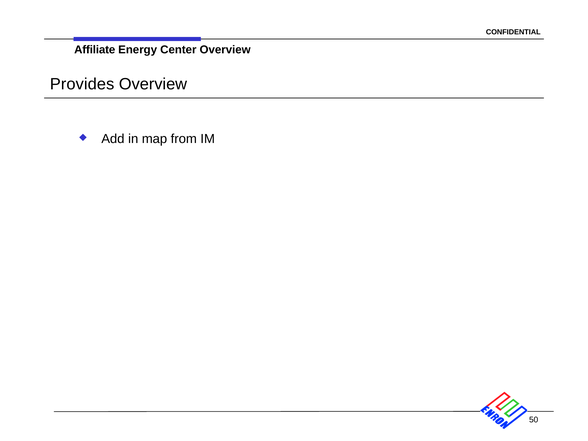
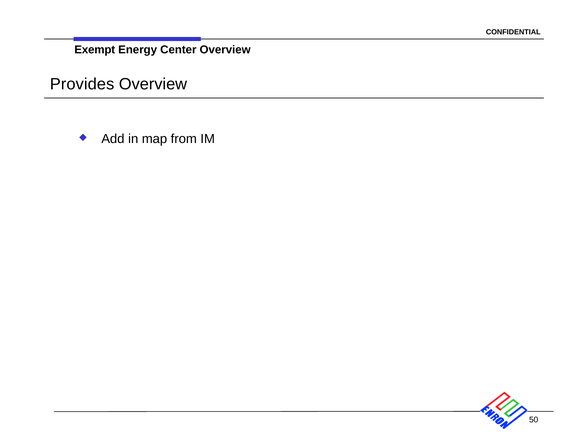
Affiliate: Affiliate -> Exempt (95, 50)
